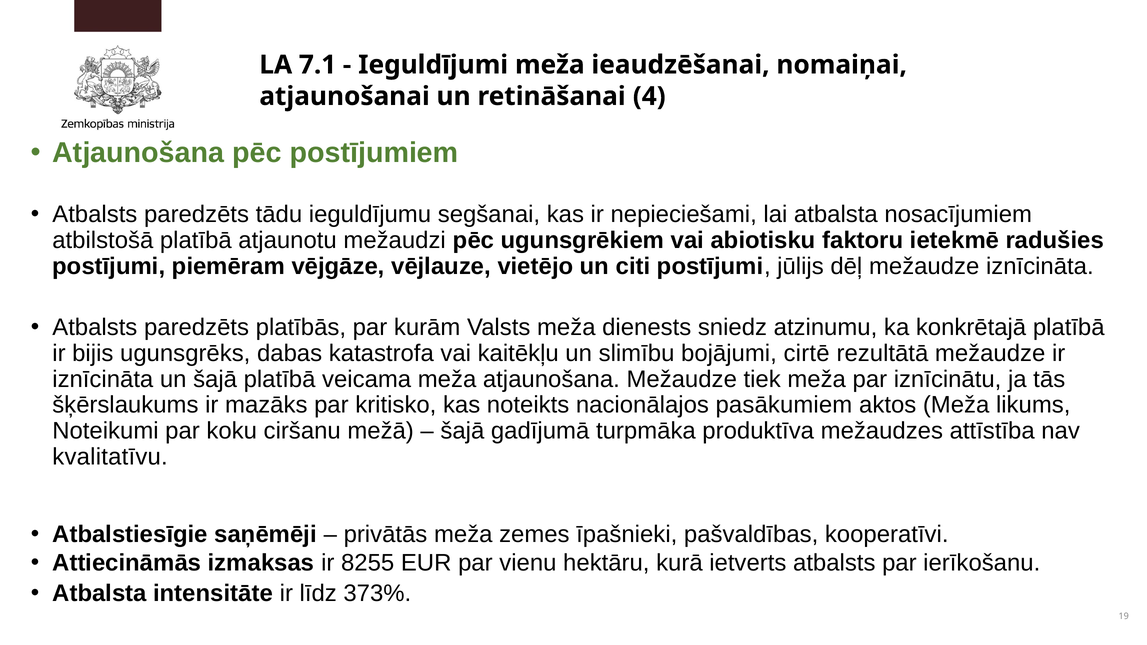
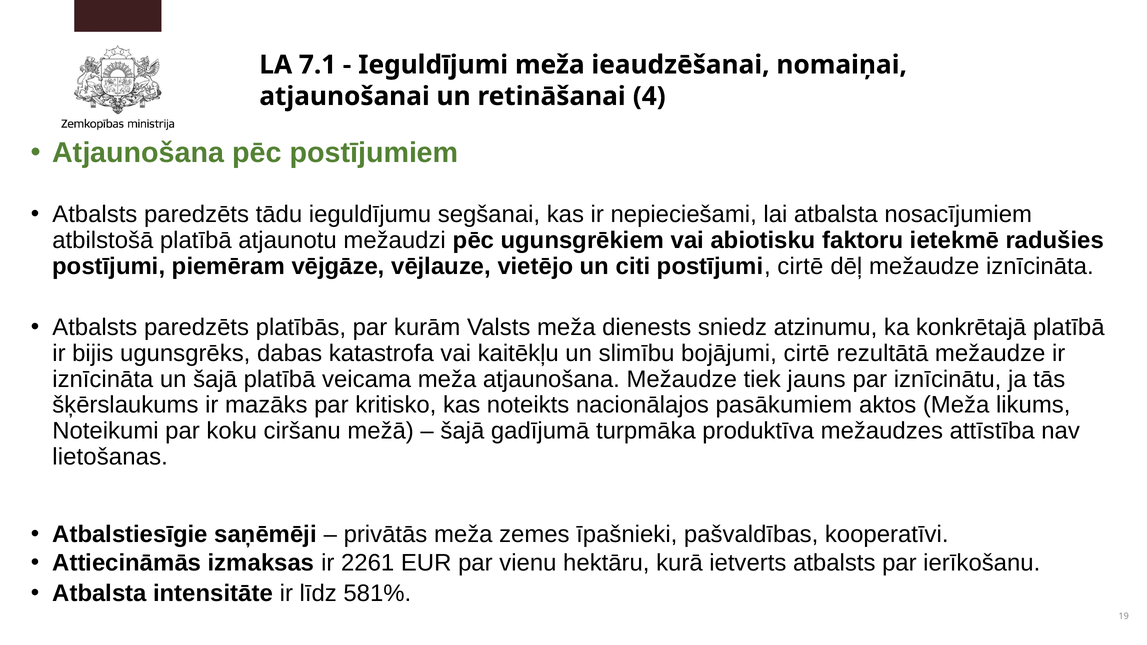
postījumi jūlijs: jūlijs -> cirtē (800, 266)
tiek meža: meža -> jauns (817, 379)
kvalitatīvu: kvalitatīvu -> lietošanas (110, 457)
8255: 8255 -> 2261 (368, 563)
373%: 373% -> 581% (377, 594)
